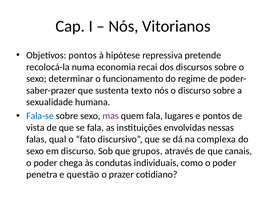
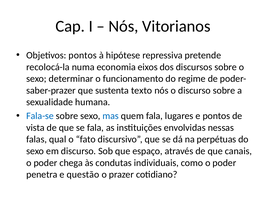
recai: recai -> eixos (148, 67)
mas colour: purple -> blue (111, 116)
complexa: complexa -> perpétuas (216, 139)
grupos: grupos -> espaço (147, 151)
